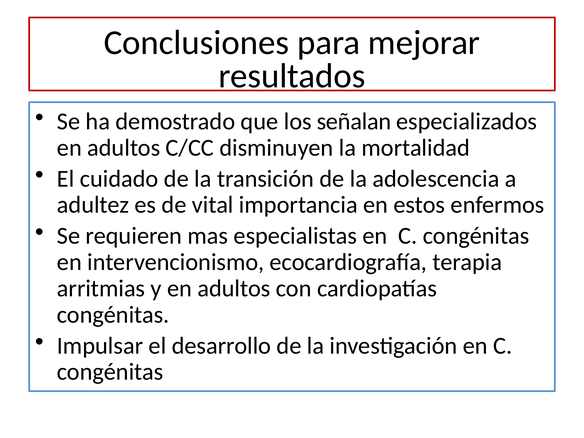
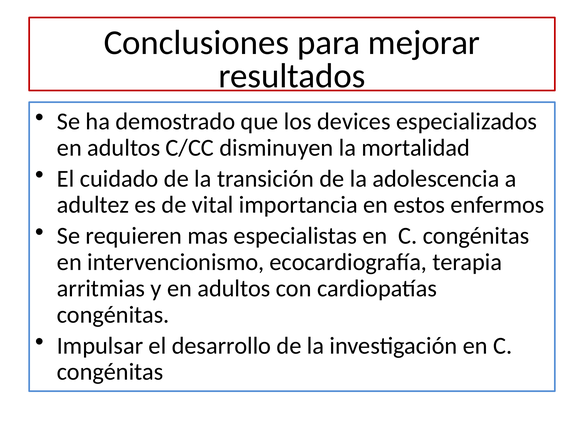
señalan: señalan -> devices (354, 121)
